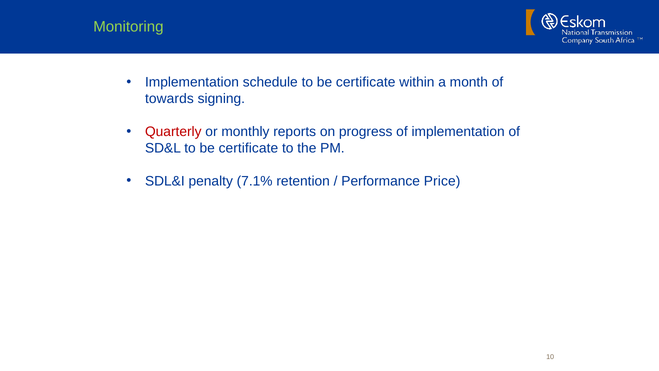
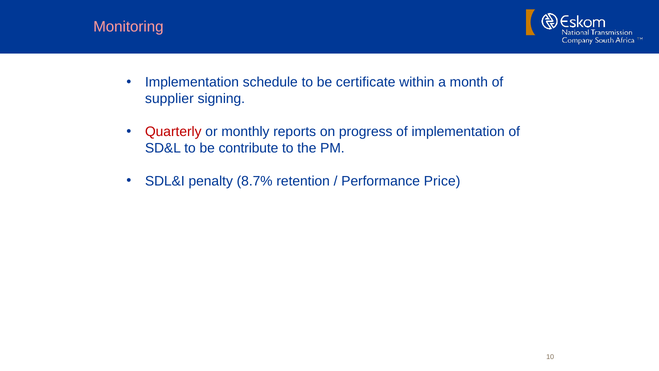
Monitoring colour: light green -> pink (128, 27)
towards: towards -> supplier (169, 99)
SD&L to be certificate: certificate -> contribute (248, 148)
7.1%: 7.1% -> 8.7% (255, 181)
